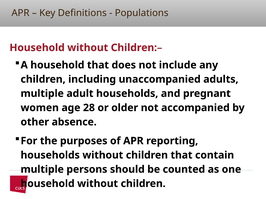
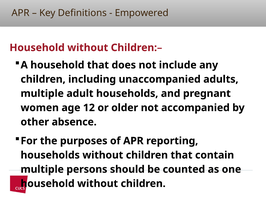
Populations: Populations -> Empowered (142, 13)
28: 28 -> 12 (89, 108)
